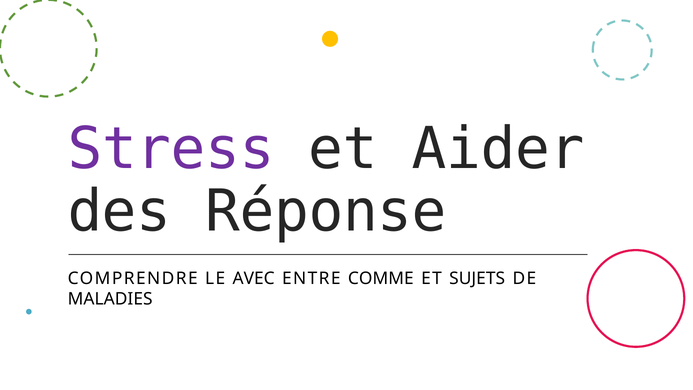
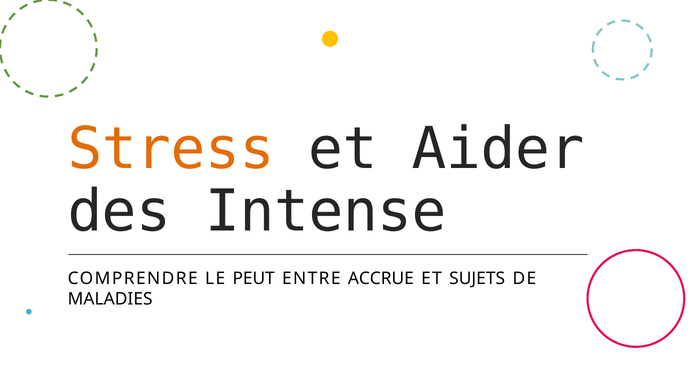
Stress colour: purple -> orange (171, 149)
Réponse: Réponse -> Intense (326, 212)
AVEC: AVEC -> PEUT (254, 278)
COMME: COMME -> ACCRUE (381, 278)
